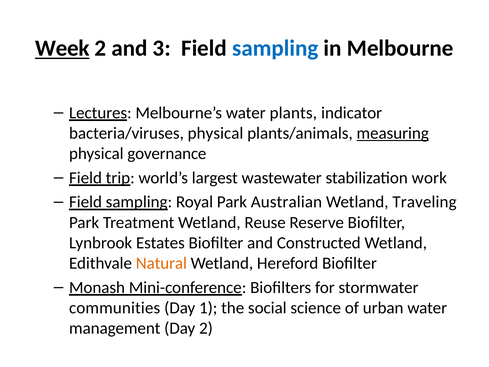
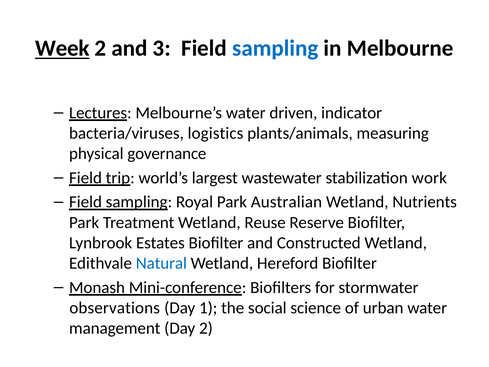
plants: plants -> driven (293, 113)
bacteria/viruses physical: physical -> logistics (215, 133)
measuring underline: present -> none (393, 133)
Traveling: Traveling -> Nutrients (425, 202)
Natural colour: orange -> blue (161, 263)
communities: communities -> observations (115, 308)
